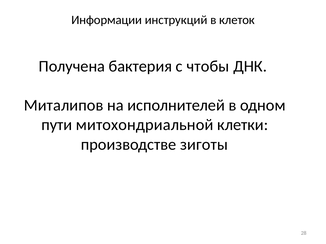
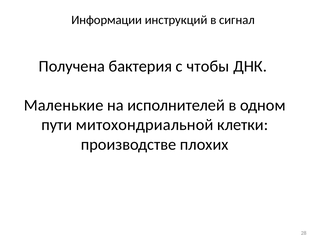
клеток: клеток -> сигнал (237, 20)
Миталипов: Миталипов -> Маленькие (64, 106)
зиготы: зиготы -> плохих (204, 145)
